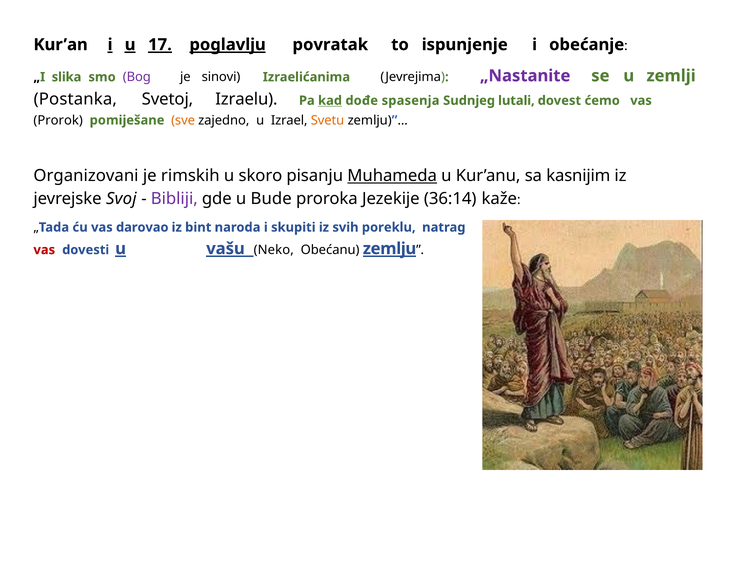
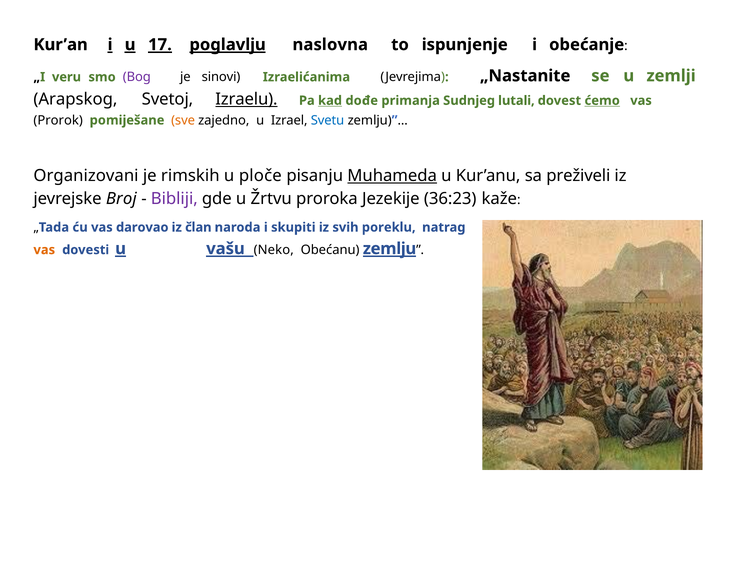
povratak: povratak -> naslovna (330, 45)
slika: slika -> veru (67, 77)
„Nastanite colour: purple -> black (525, 76)
Postanka: Postanka -> Arapskog (75, 99)
Izraelu underline: none -> present (246, 99)
spasenja: spasenja -> primanja (411, 101)
ćemo underline: none -> present (602, 101)
Svetu colour: orange -> blue (328, 120)
skoro: skoro -> ploče (260, 176)
kasnijim: kasnijim -> preživeli (578, 176)
Svoj: Svoj -> Broj (121, 199)
Bude: Bude -> Žrtvu (271, 199)
36:14: 36:14 -> 36:23 (450, 199)
bint: bint -> član (198, 227)
vas colour: red -> orange (44, 250)
